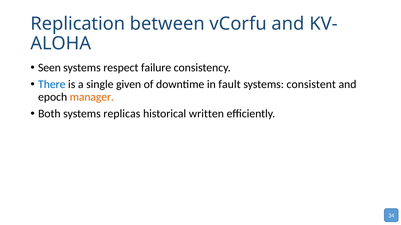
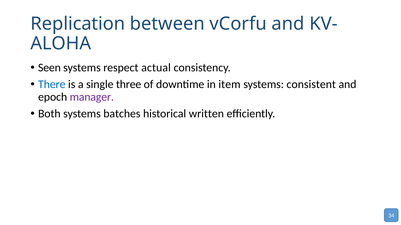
failure: failure -> actual (156, 68)
given: given -> three (129, 85)
fault: fault -> item (229, 85)
manager colour: orange -> purple (92, 97)
replicas: replicas -> batches (122, 114)
